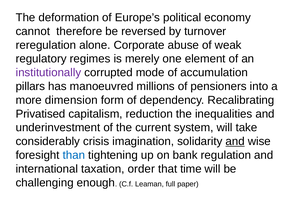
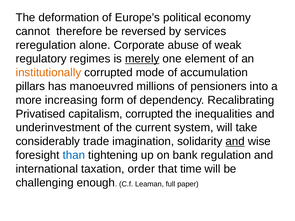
turnover: turnover -> services (205, 31)
merely underline: none -> present (142, 59)
institutionally colour: purple -> orange (48, 73)
dimension: dimension -> increasing (71, 100)
capitalism reduction: reduction -> corrupted (149, 114)
crisis: crisis -> trade (96, 142)
